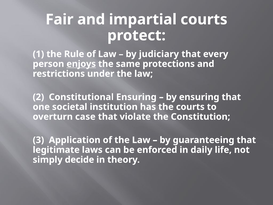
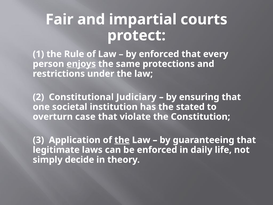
by judiciary: judiciary -> enforced (159, 54)
Constitutional Ensuring: Ensuring -> Judiciary (136, 97)
the courts: courts -> stated (190, 107)
the underline: none -> present (122, 140)
